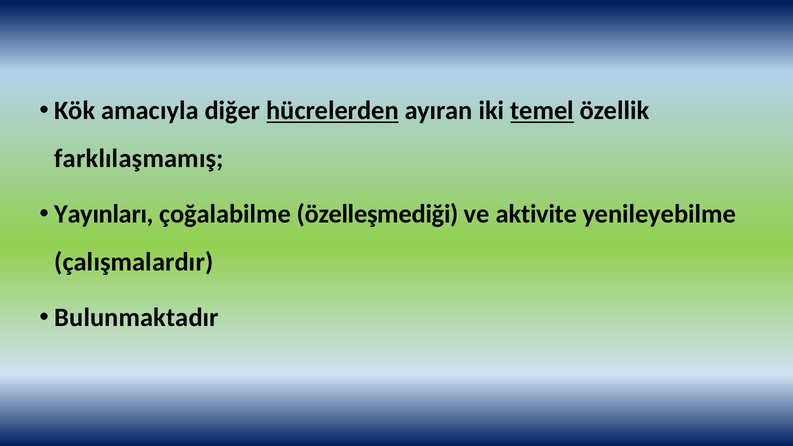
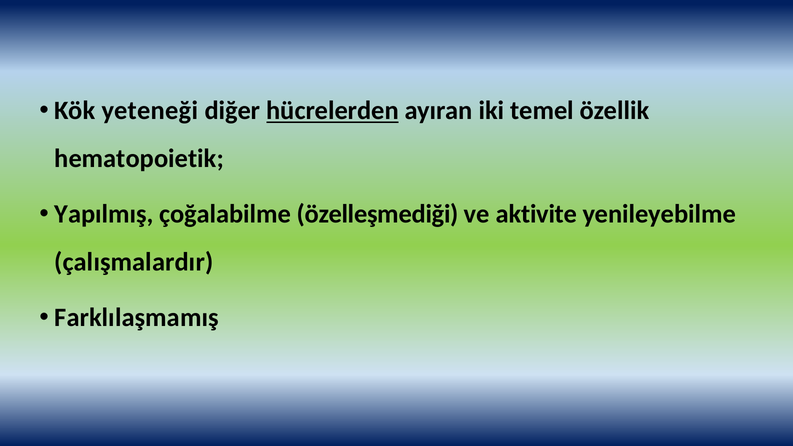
amacıyla: amacıyla -> yeteneği (150, 111)
temel underline: present -> none (542, 111)
farklılaşmamış: farklılaşmamış -> hematopoietik (139, 158)
Yayınları: Yayınları -> Yapılmış (104, 214)
Bulunmaktadır: Bulunmaktadır -> Farklılaşmamış (137, 318)
